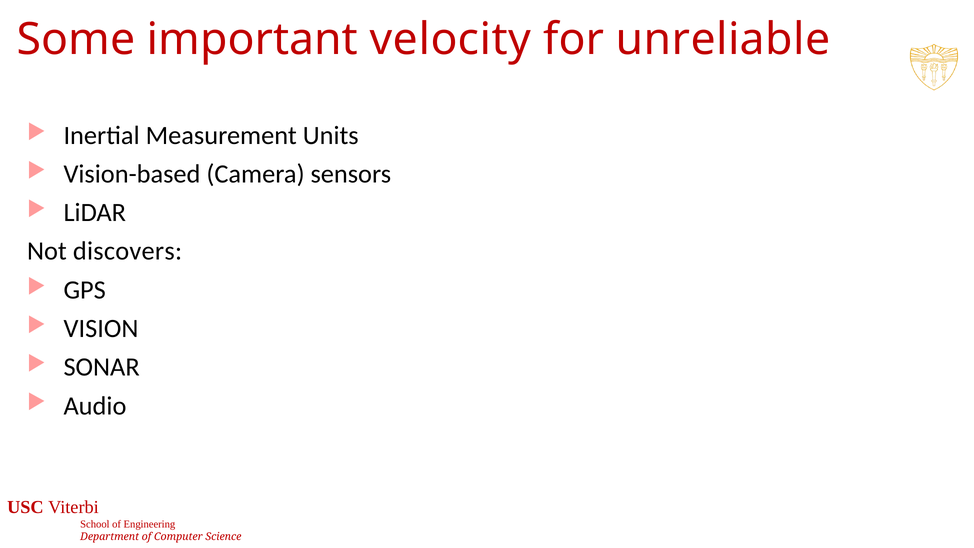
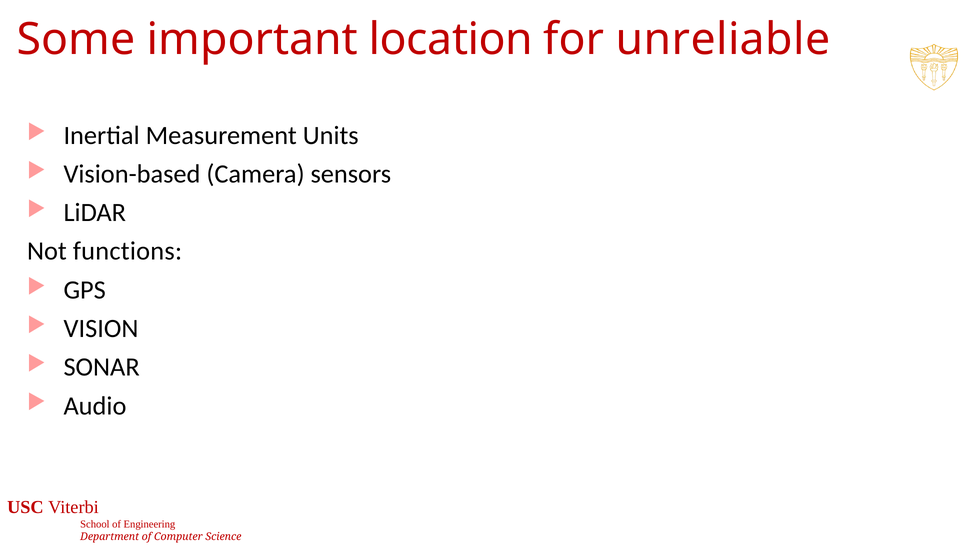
velocity: velocity -> location (451, 40)
discovers: discovers -> functions (127, 251)
